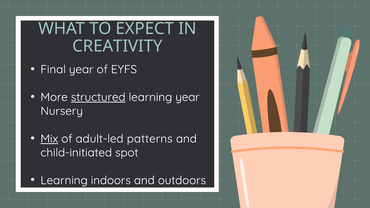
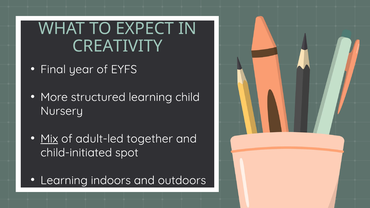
structured underline: present -> none (98, 97)
learning year: year -> child (188, 97)
patterns: patterns -> together (150, 139)
